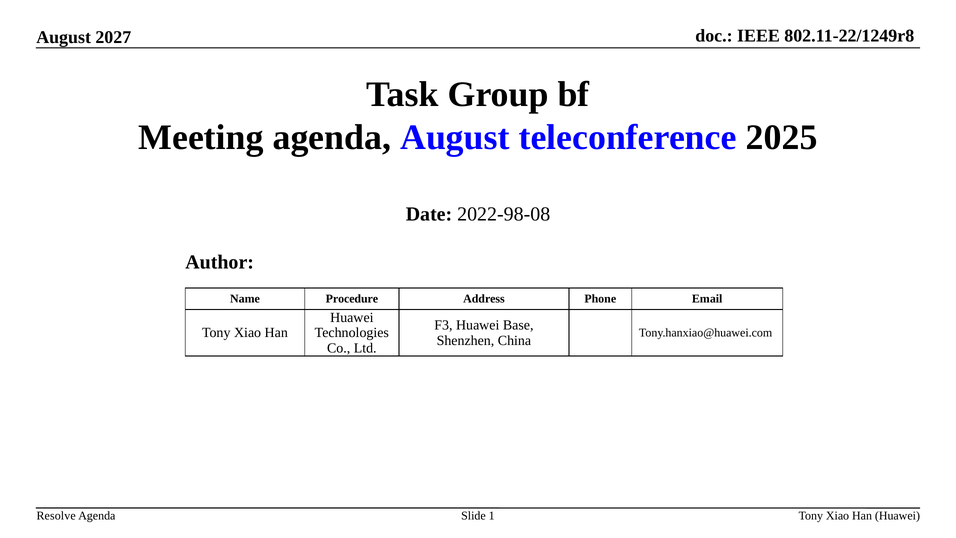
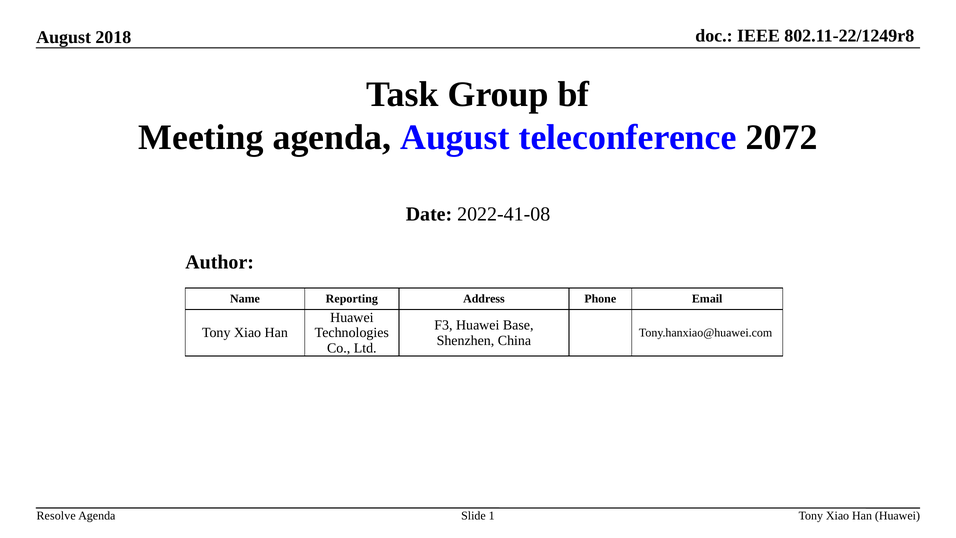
2027: 2027 -> 2018 (113, 37)
2025: 2025 -> 2072 (782, 138)
2022-98-08: 2022-98-08 -> 2022-41-08 (504, 214)
Procedure: Procedure -> Reporting (352, 299)
